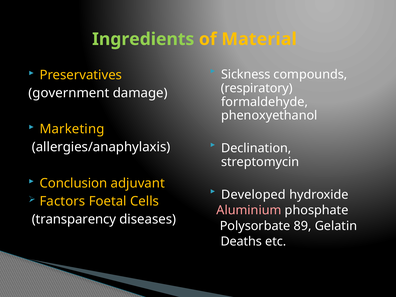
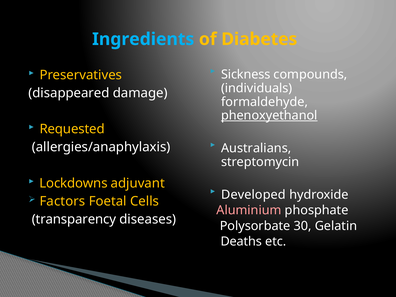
Ingredients colour: light green -> light blue (143, 39)
Material: Material -> Diabetes (259, 39)
respiratory: respiratory -> individuals (257, 88)
government: government -> disappeared (69, 93)
phenoxyethanol underline: none -> present (269, 116)
Marketing: Marketing -> Requested (72, 129)
Declination: Declination -> Australians (256, 148)
Conclusion: Conclusion -> Lockdowns (73, 183)
89: 89 -> 30 (303, 226)
